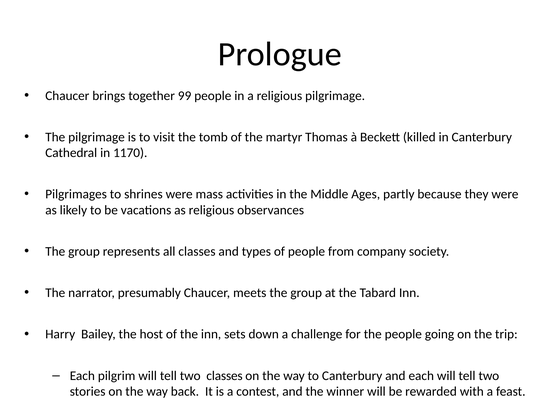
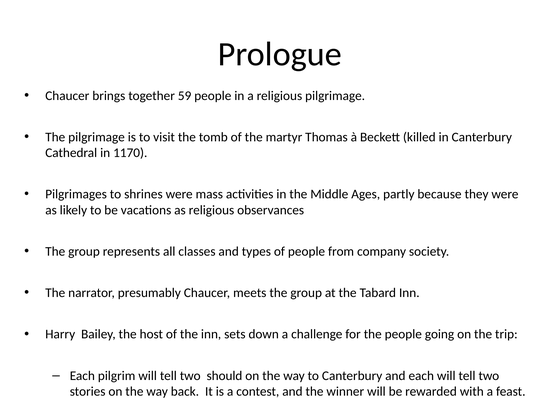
99: 99 -> 59 (185, 96)
two classes: classes -> should (224, 376)
